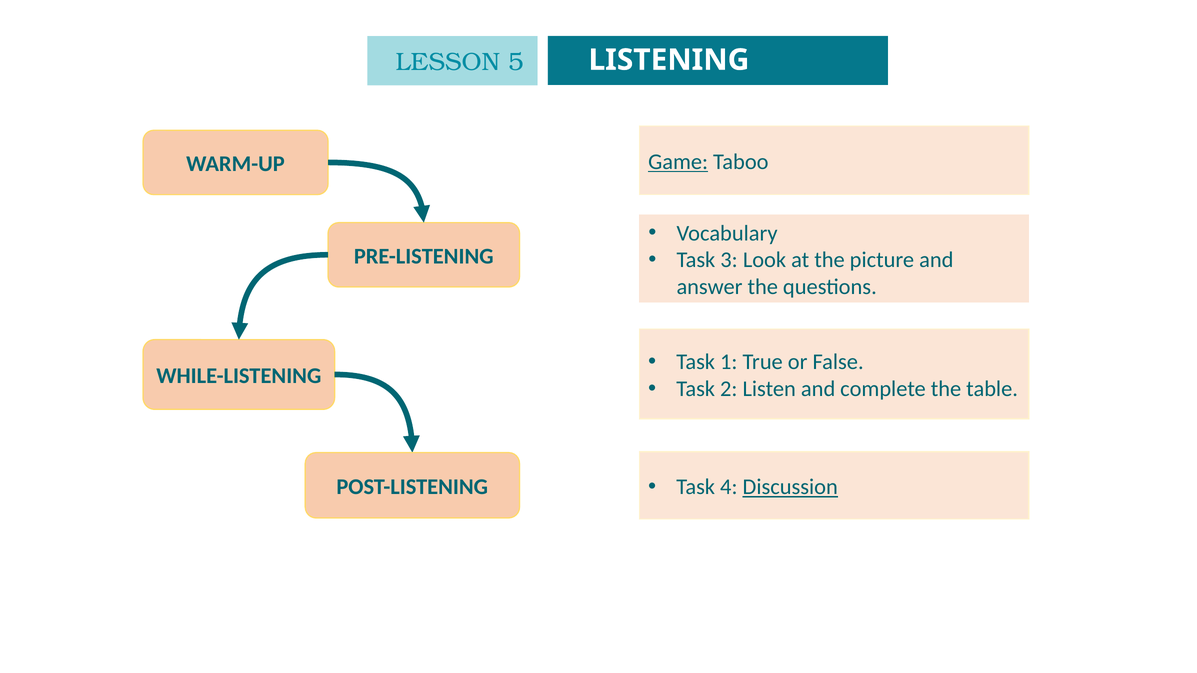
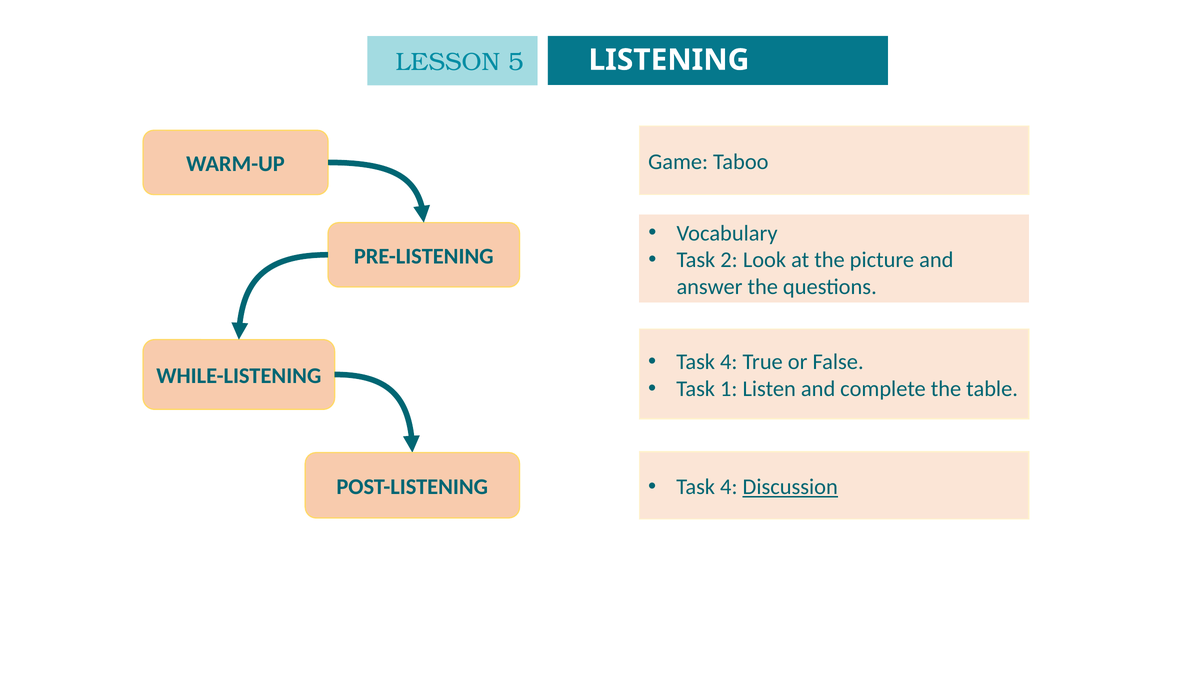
Game underline: present -> none (678, 162)
3: 3 -> 2 (729, 260)
1: 1 -> 4 (729, 362)
2: 2 -> 1 (729, 389)
